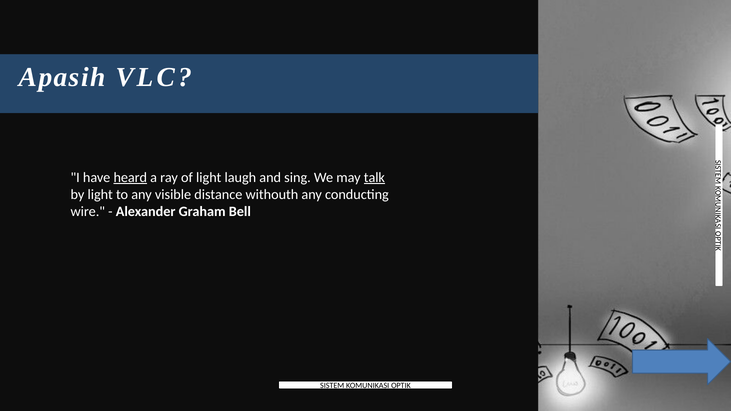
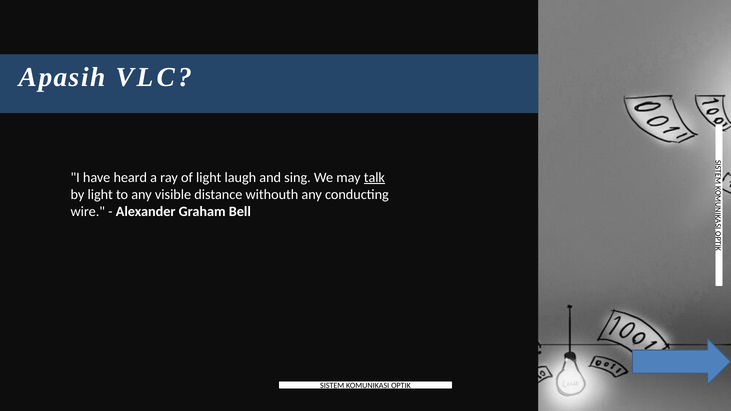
heard underline: present -> none (130, 178)
